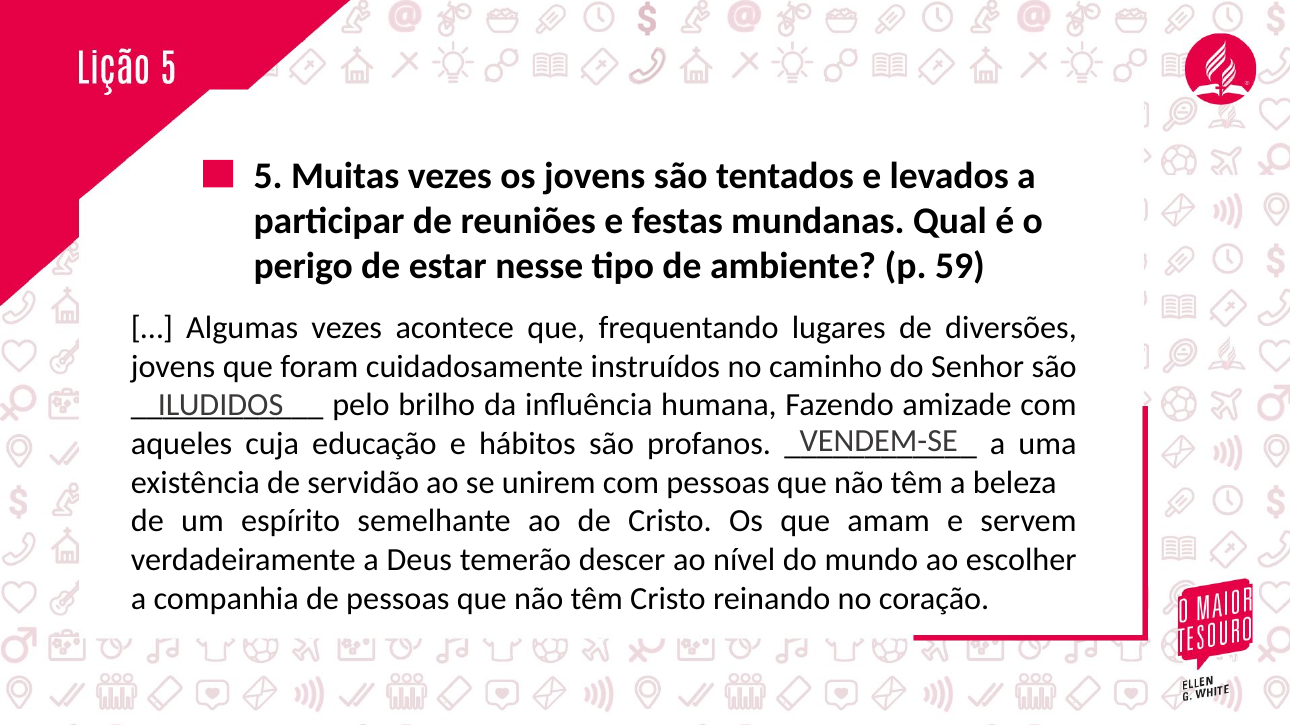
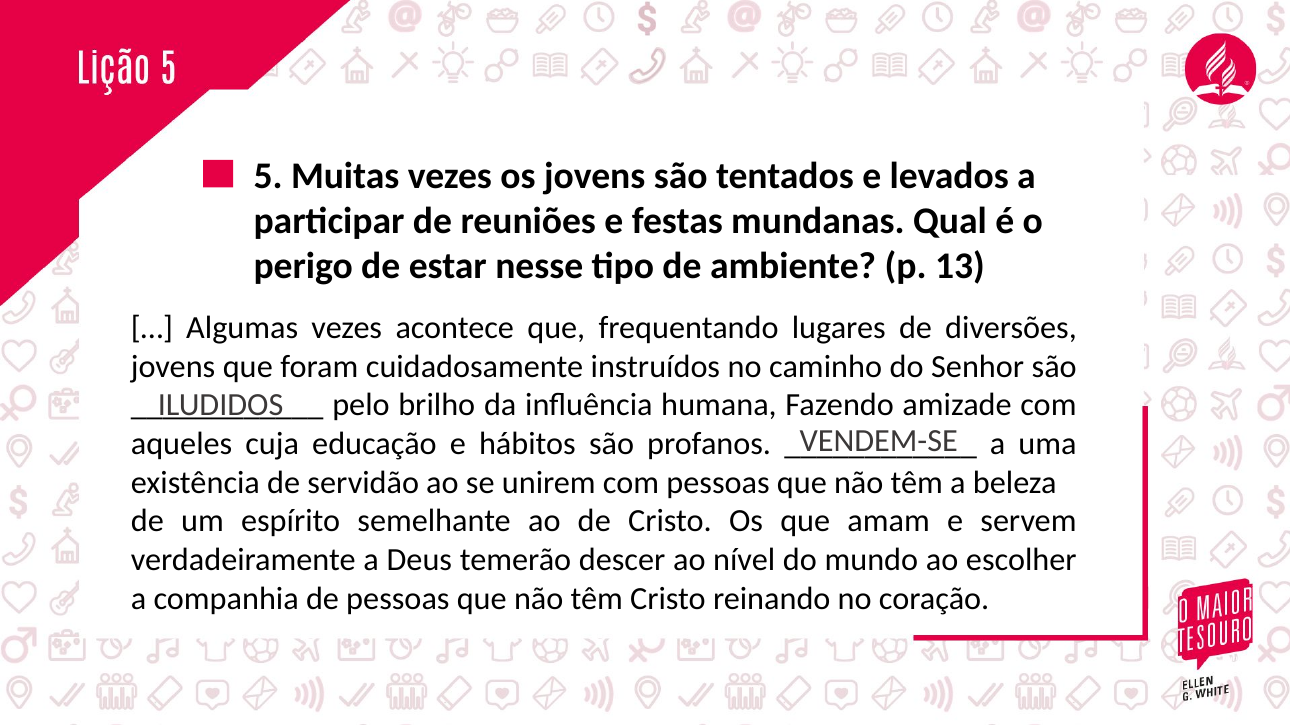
59: 59 -> 13 (960, 266)
